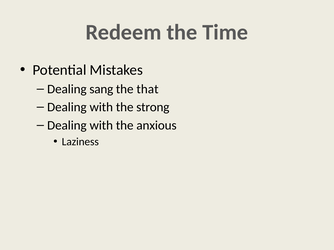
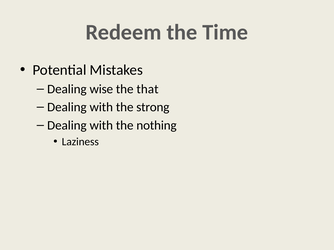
sang: sang -> wise (101, 89)
anxious: anxious -> nothing (157, 126)
